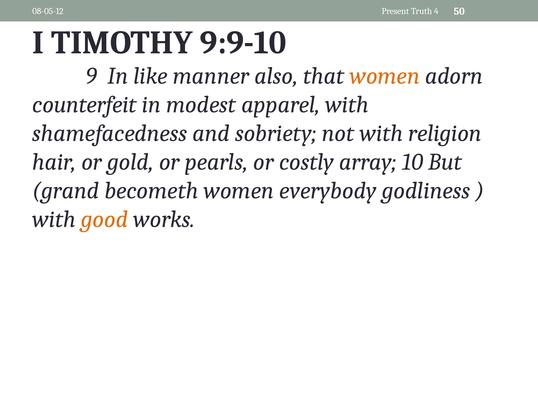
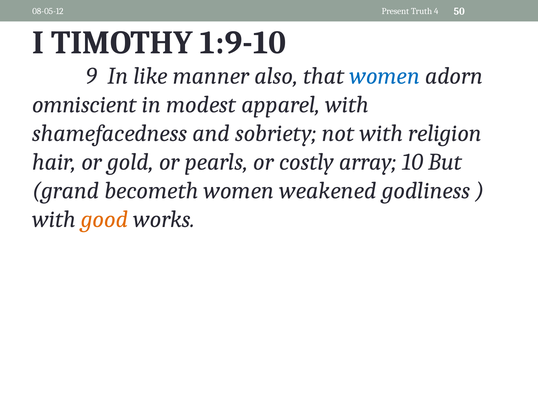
9:9-10: 9:9-10 -> 1:9-10 (243, 43)
women colour: orange -> blue (385, 76)
counterfeit: counterfeit -> omniscient (84, 105)
everybody: everybody -> weakened (328, 191)
